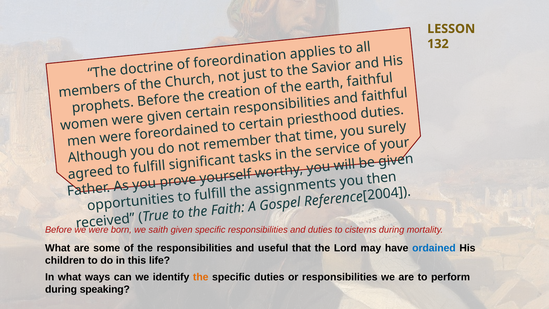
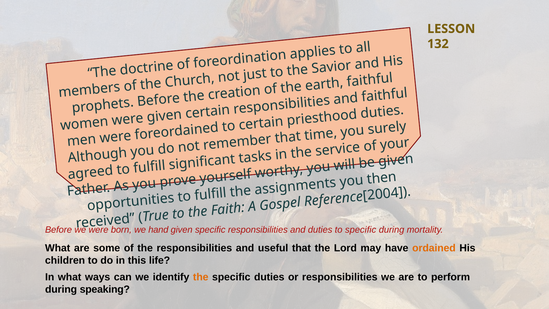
saith: saith -> hand (158, 230)
to cisterns: cisterns -> specific (361, 230)
ordained colour: blue -> orange (434, 248)
